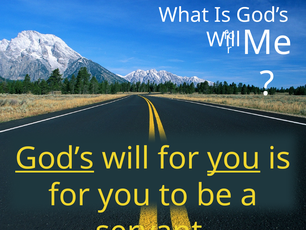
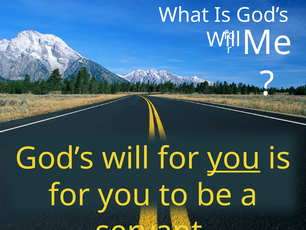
God’s underline: present -> none (55, 158)
